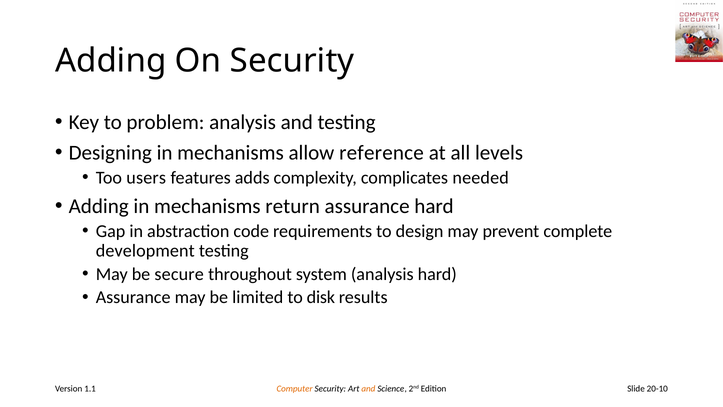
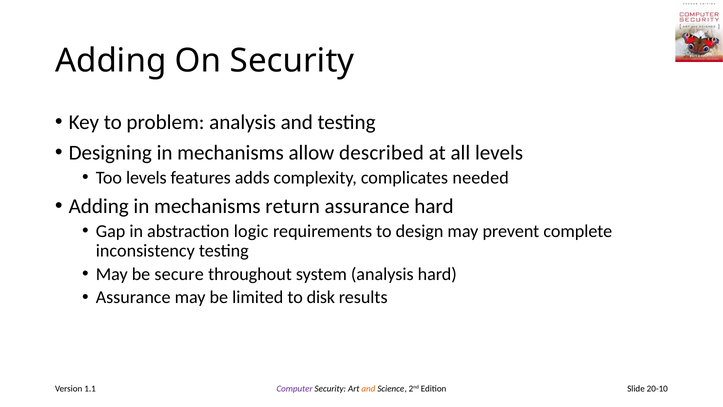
reference: reference -> described (382, 153)
Too users: users -> levels (146, 177)
code: code -> logic (251, 231)
development: development -> inconsistency (145, 251)
Computer colour: orange -> purple (295, 388)
